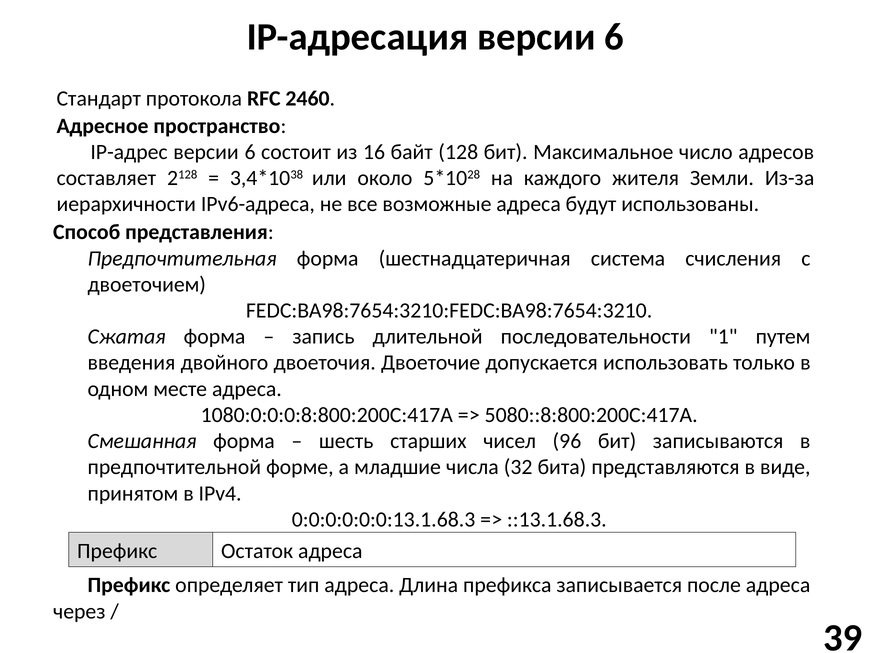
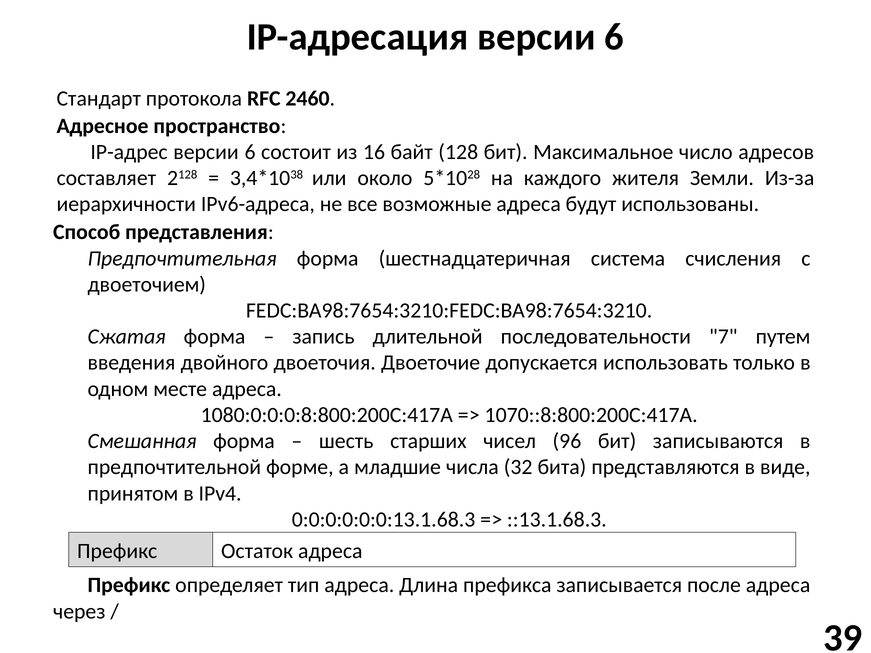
1: 1 -> 7 (723, 337)
5080::8:800:200C:417A: 5080::8:800:200C:417A -> 1070::8:800:200C:417A (591, 415)
